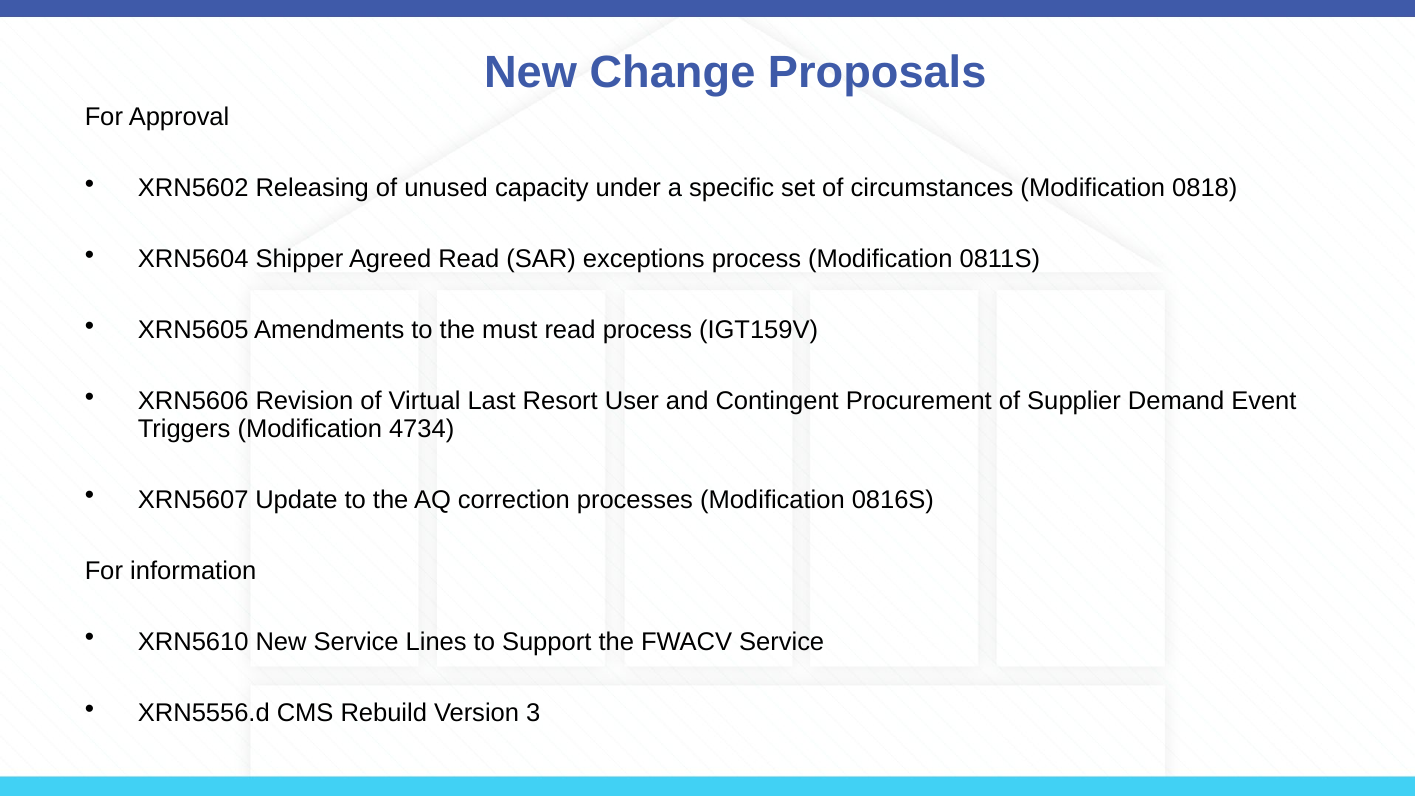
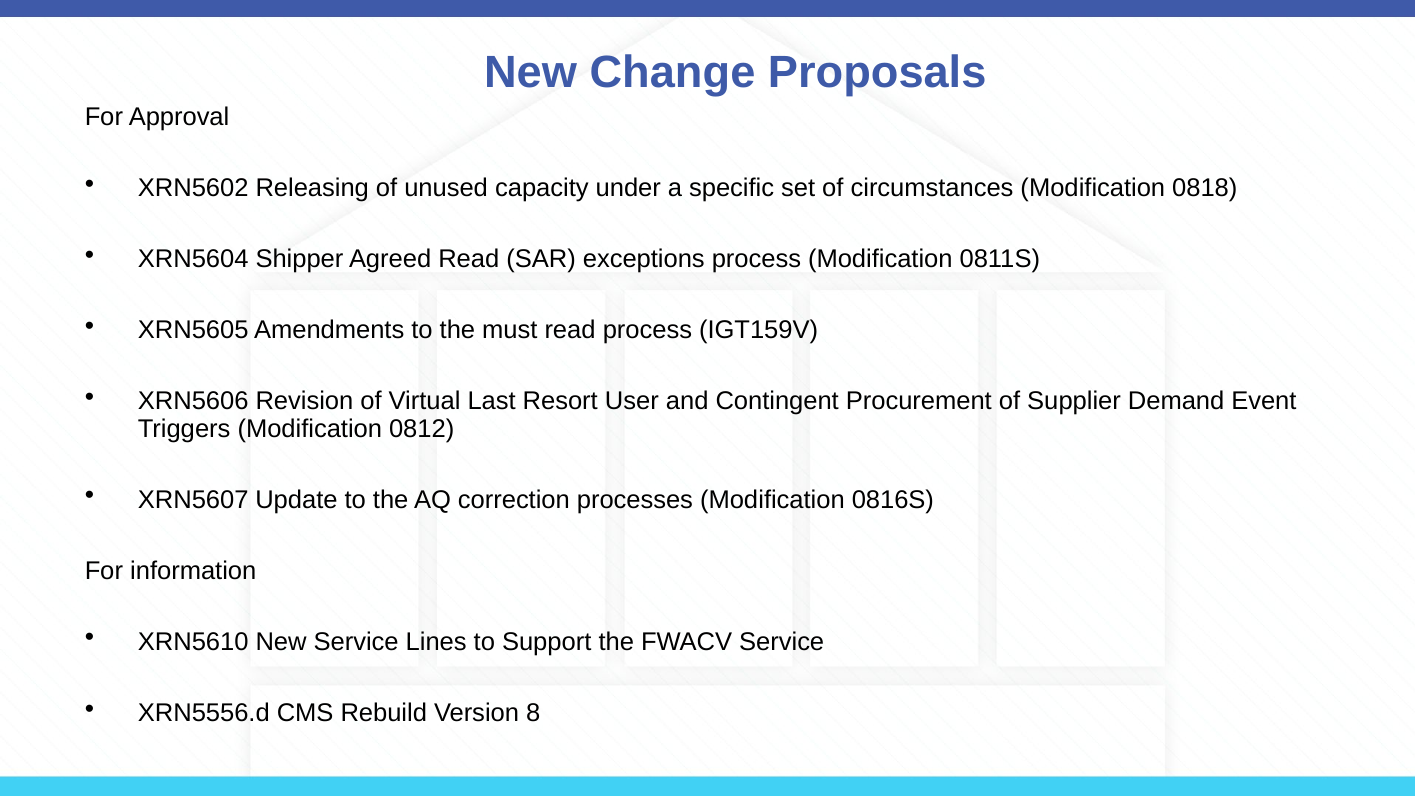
4734: 4734 -> 0812 (422, 429)
3: 3 -> 8 (533, 713)
